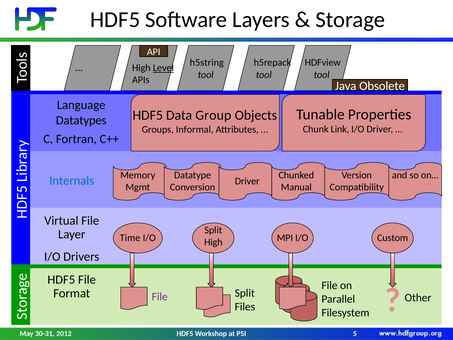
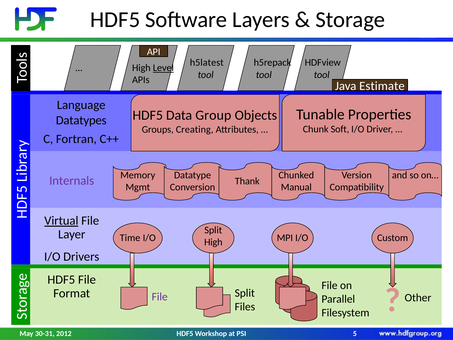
h5string: h5string -> h5latest (207, 63)
Obsolete: Obsolete -> Estimate (382, 86)
Link: Link -> Soft (340, 129)
Informal: Informal -> Creating (195, 129)
Internals colour: blue -> purple (72, 181)
Driver: Driver -> Thank (247, 181)
Virtual underline: none -> present (61, 221)
